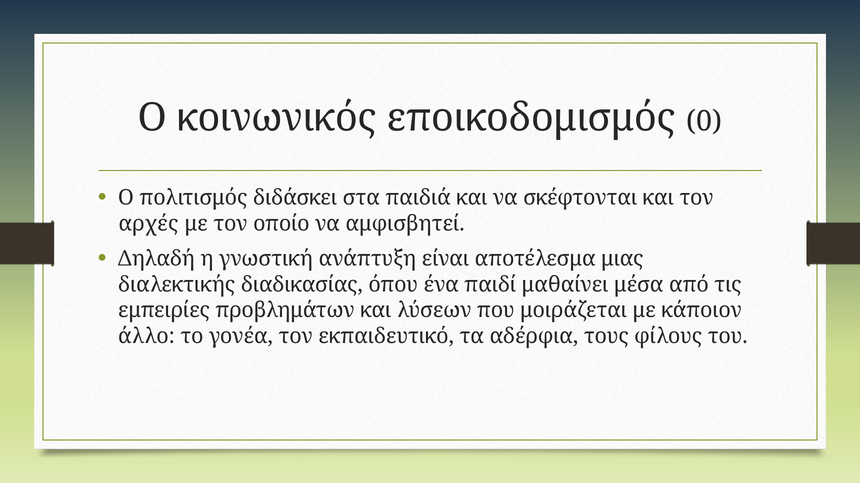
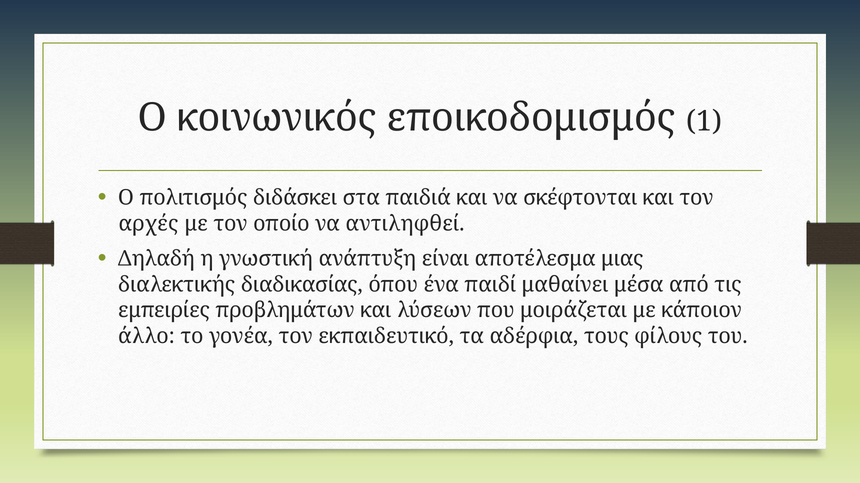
0: 0 -> 1 (704, 122)
αμφισβητεί: αμφισβητεί -> αντιληφθεί (405, 224)
